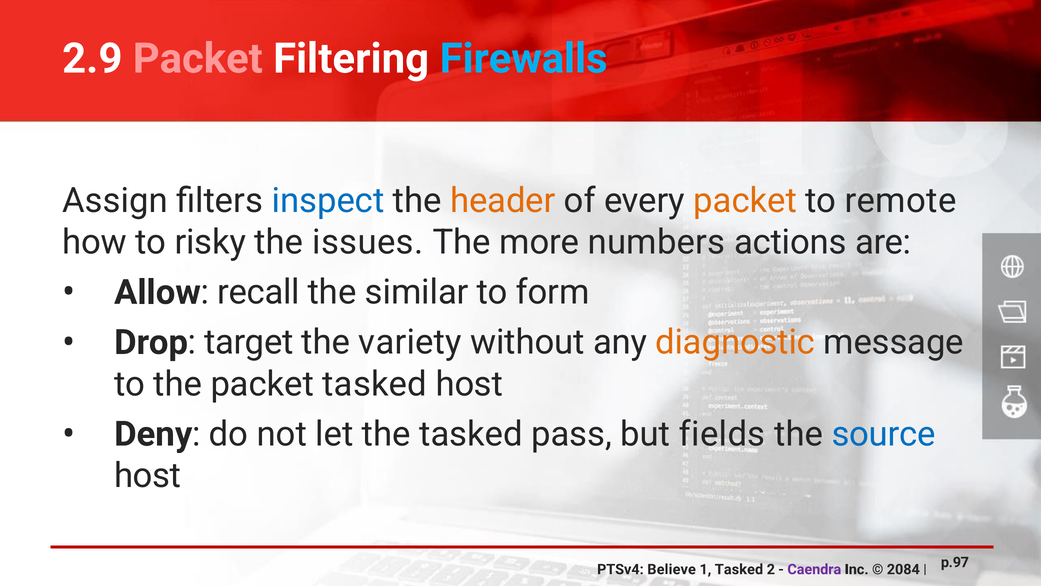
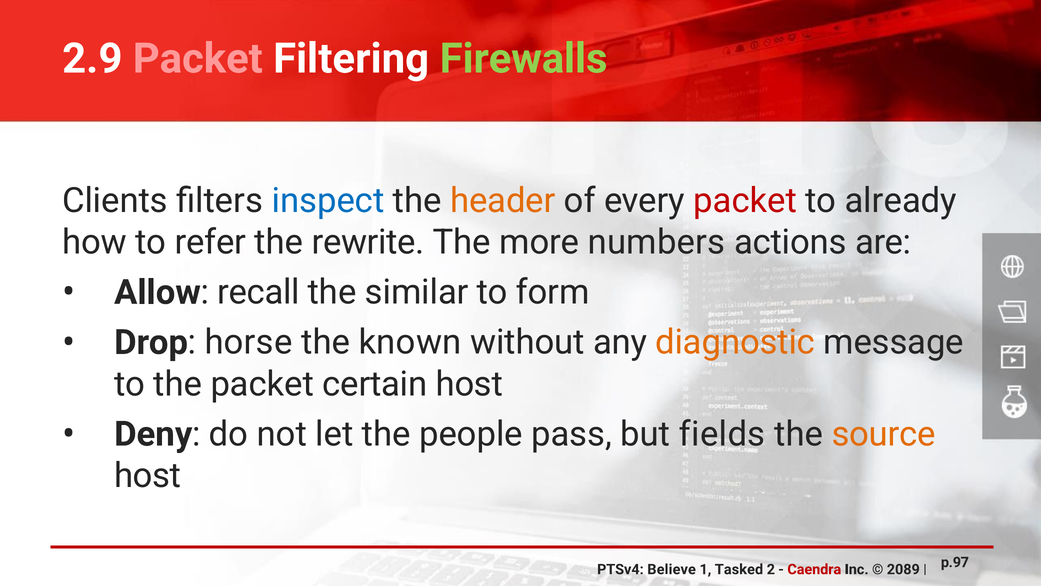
Firewalls colour: light blue -> light green (524, 59)
Assign: Assign -> Clients (115, 201)
packet colour: orange -> red (745, 201)
remote: remote -> already (901, 201)
risky: risky -> refer (210, 242)
issues: issues -> rewrite (368, 242)
target: target -> horse (248, 342)
variety: variety -> known (410, 342)
packet tasked: tasked -> certain (375, 384)
the tasked: tasked -> people (471, 434)
source colour: blue -> orange (884, 434)
Caendra colour: purple -> red (814, 569)
2084: 2084 -> 2089 (903, 569)
